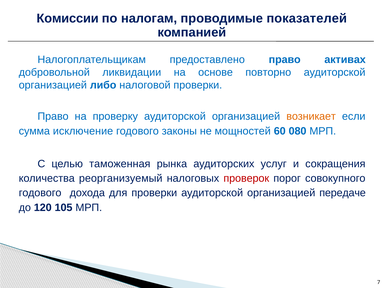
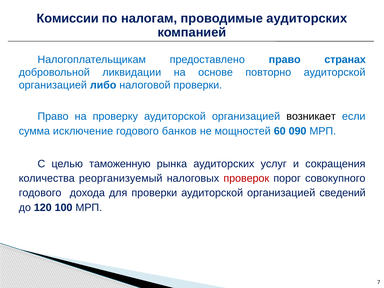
проводимые показателей: показателей -> аудиторских (307, 18)
активах: активах -> странах (345, 60)
возникает colour: orange -> black (311, 116)
законы: законы -> банков (179, 131)
080: 080 -> 090 (298, 131)
таможенная: таможенная -> таможенную (120, 164)
передаче: передаче -> сведений (343, 193)
105: 105 -> 100 (64, 208)
